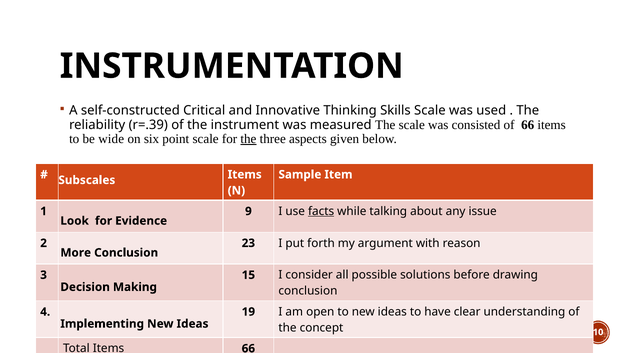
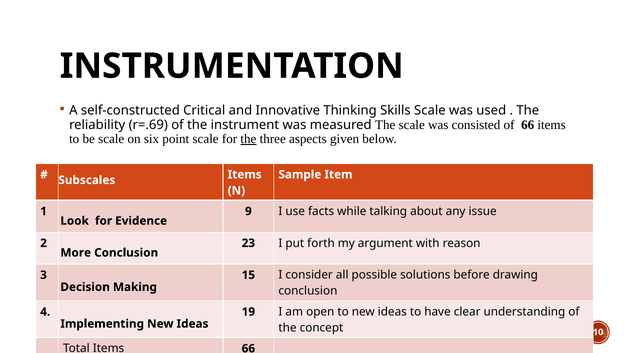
r=.39: r=.39 -> r=.69 (148, 125)
be wide: wide -> scale (111, 139)
facts underline: present -> none (321, 211)
